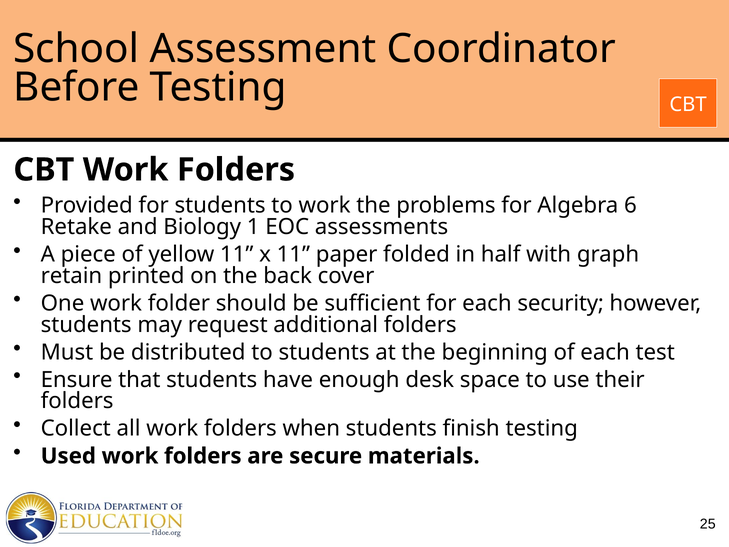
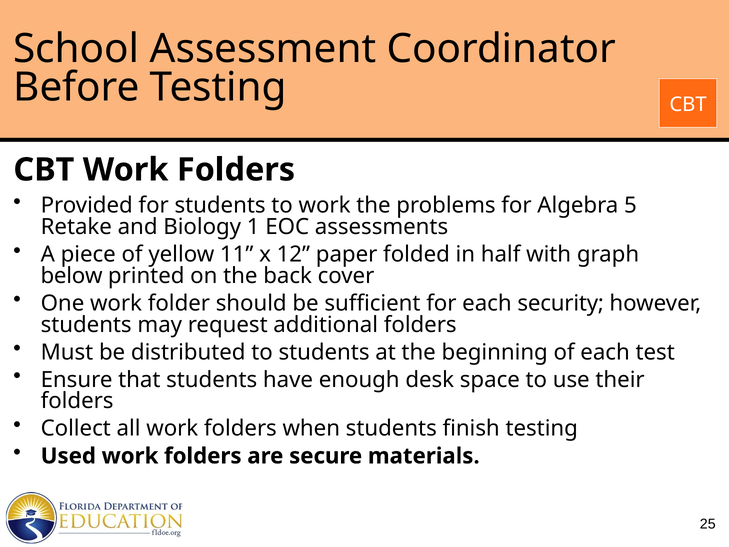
6: 6 -> 5 (630, 206)
x 11: 11 -> 12 (293, 254)
retain: retain -> below (72, 276)
